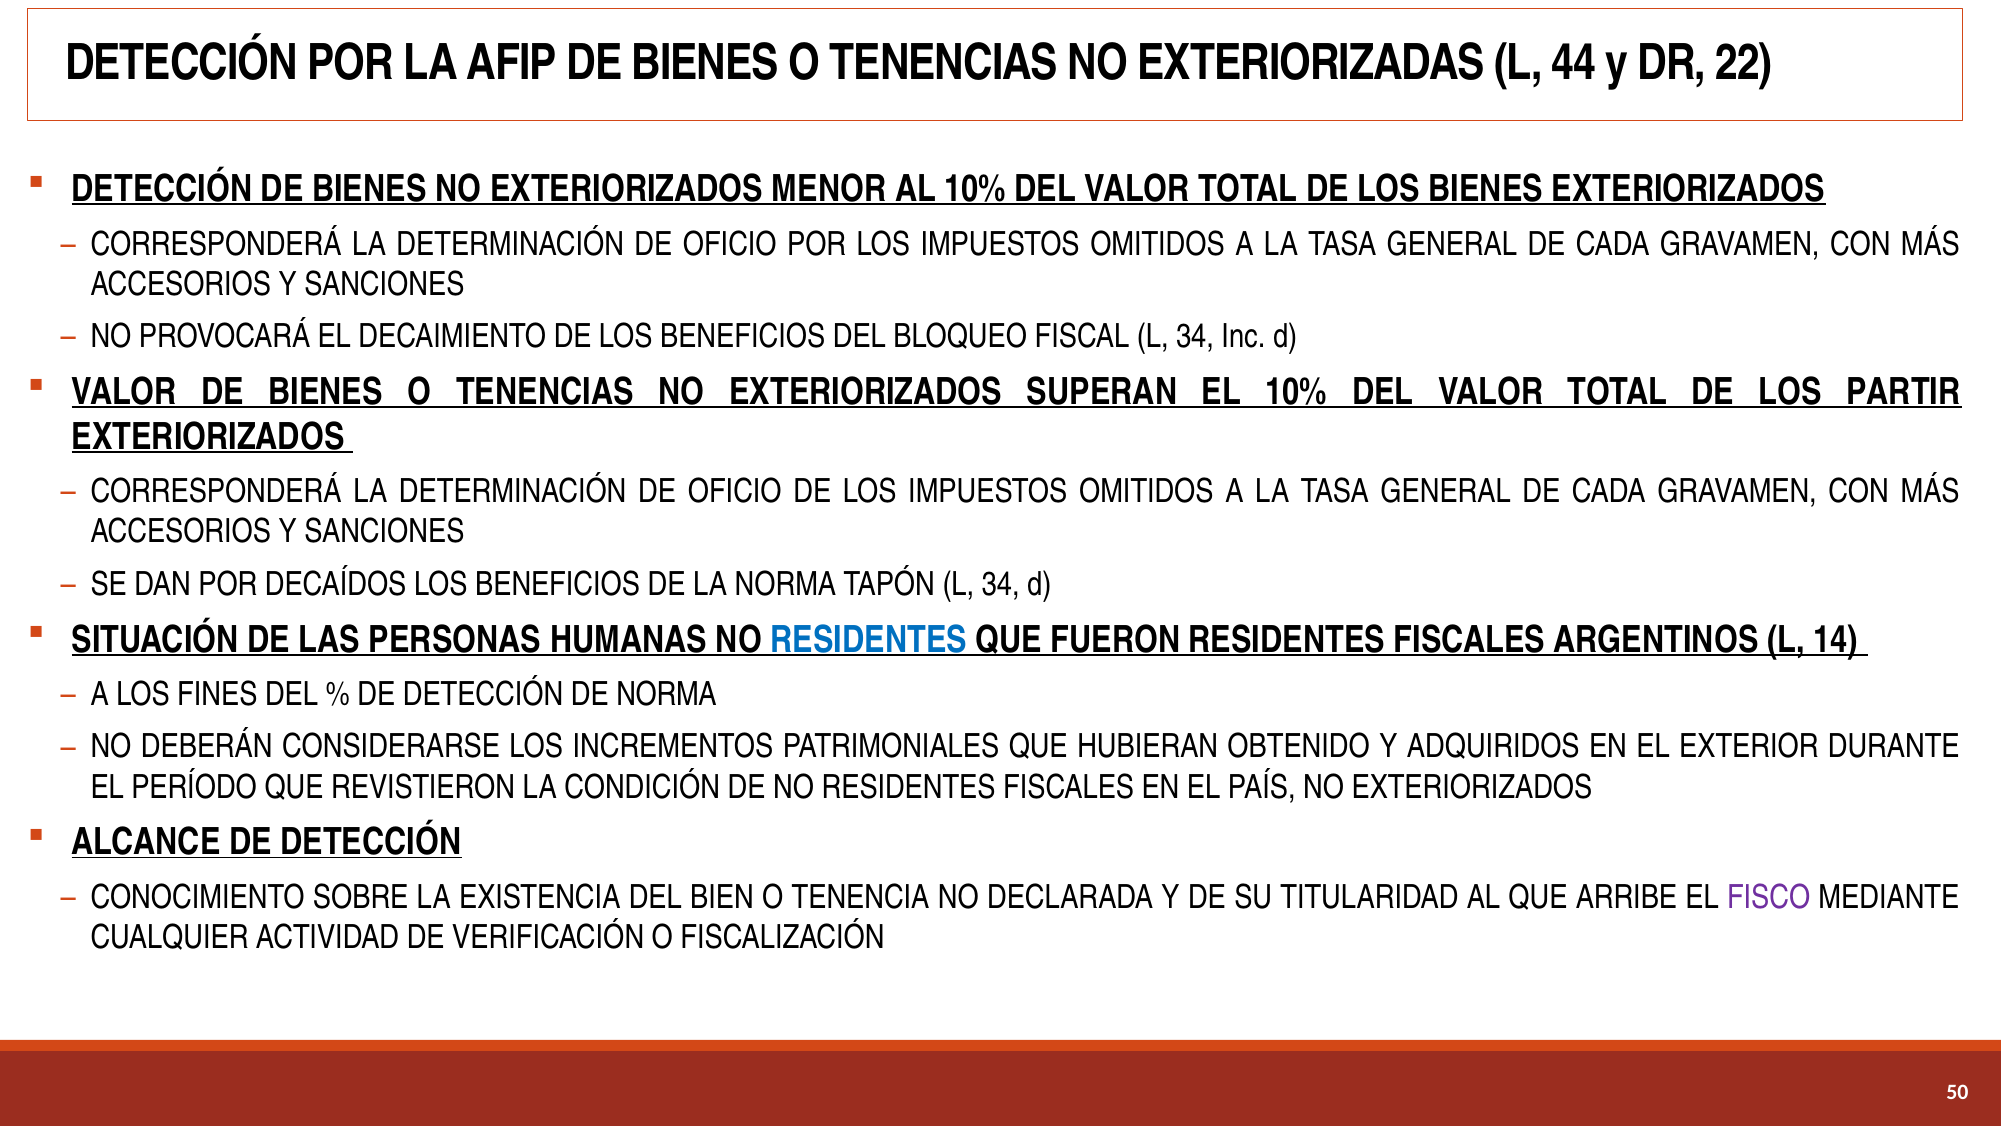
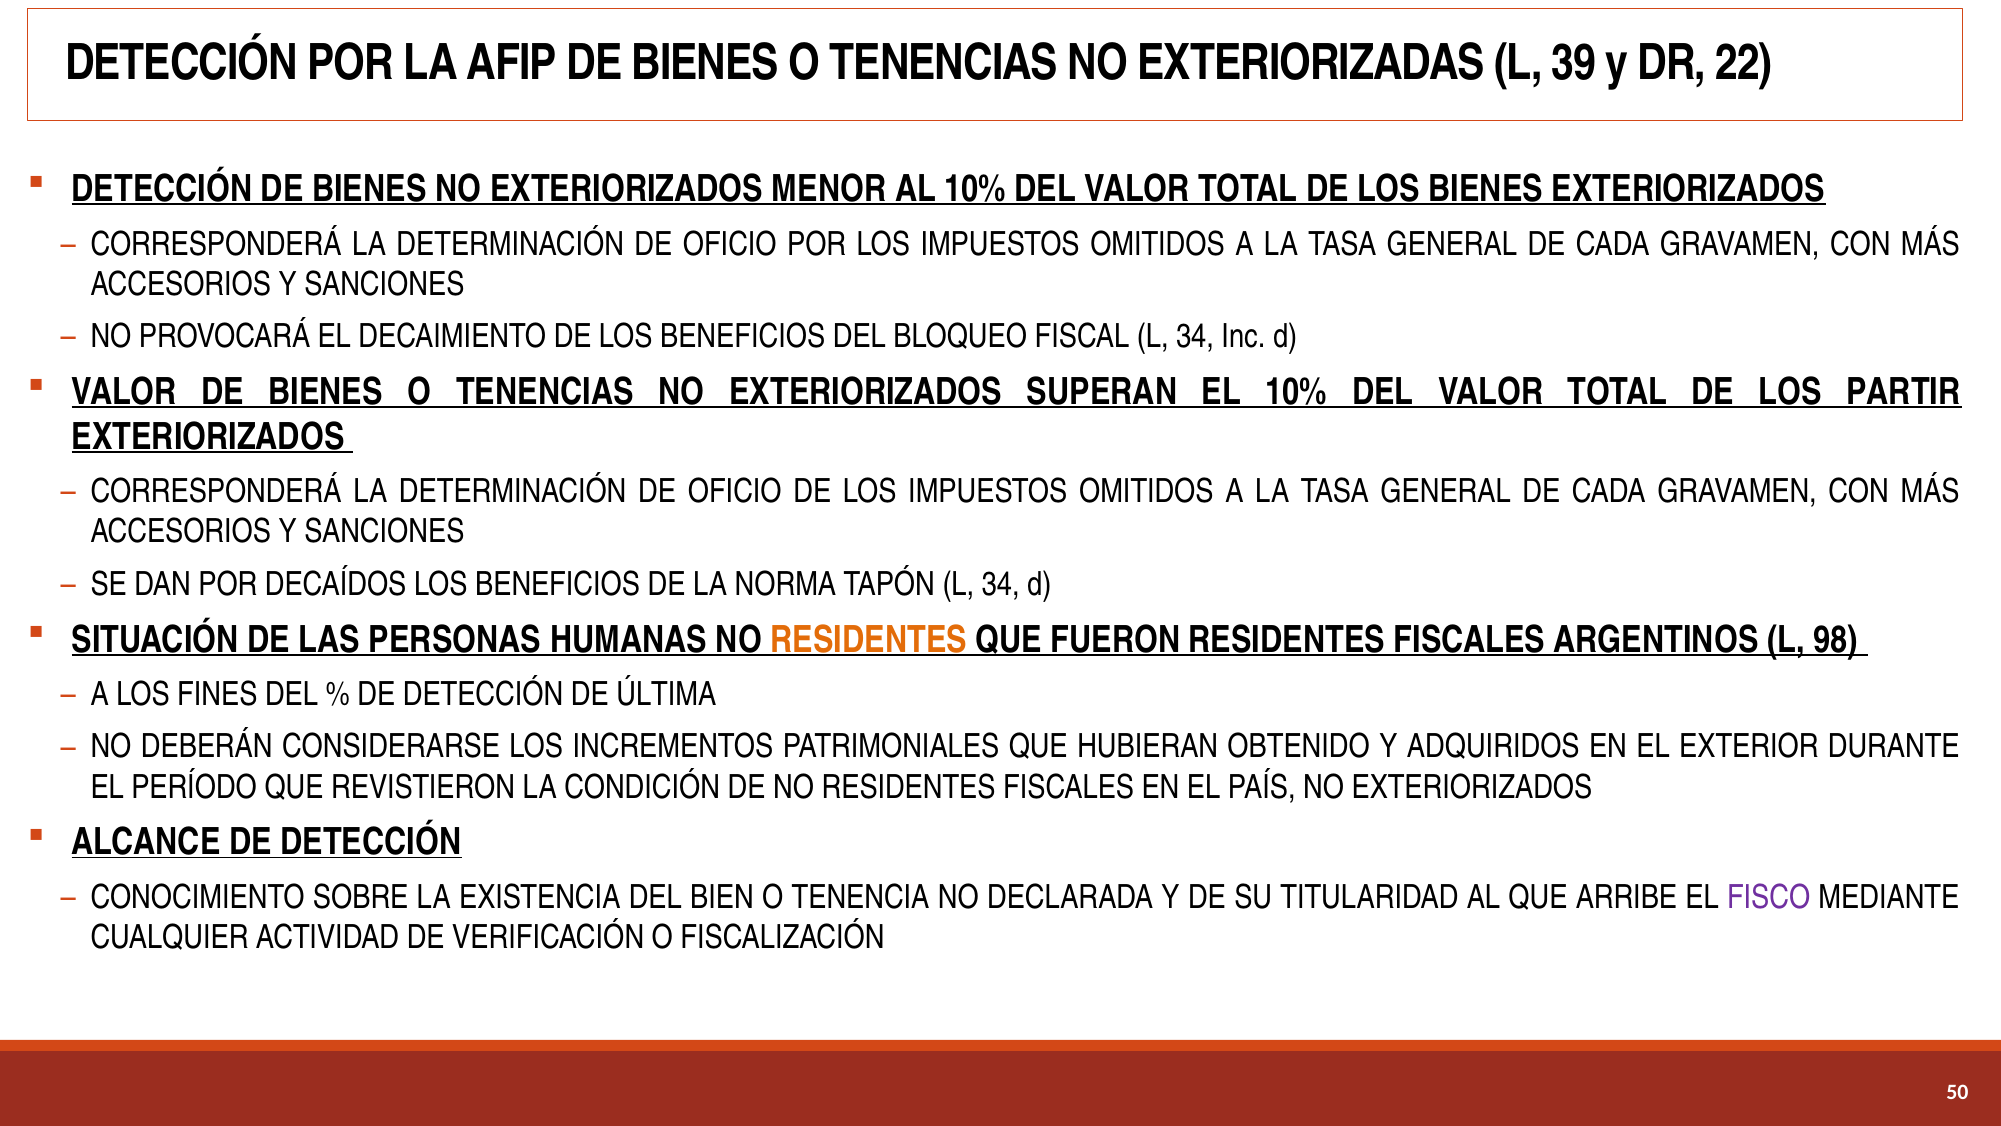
44: 44 -> 39 (1574, 63)
RESIDENTES colour: blue -> orange (869, 639)
14: 14 -> 98 (1835, 639)
DE NORMA: NORMA -> ÚLTIMA (666, 694)
